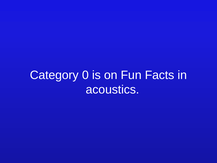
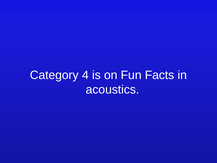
0: 0 -> 4 (85, 75)
